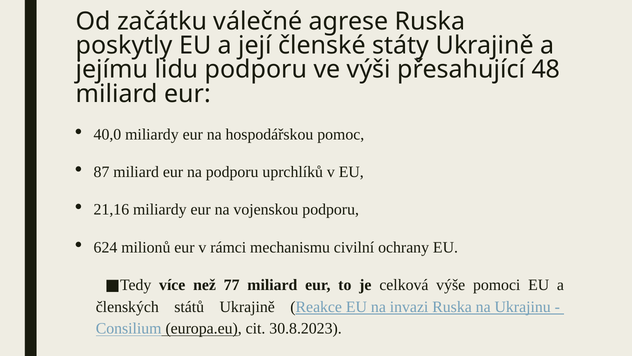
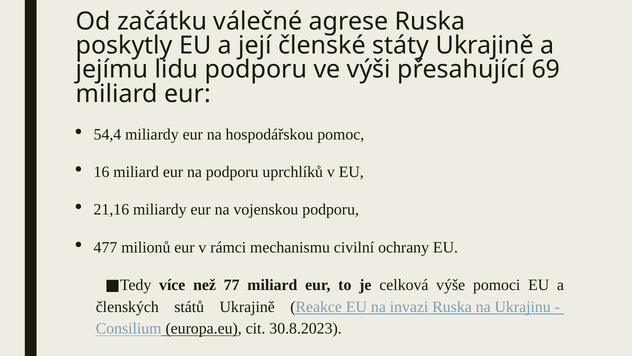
48: 48 -> 69 (546, 70)
40,0: 40,0 -> 54,4 (107, 134)
87: 87 -> 16 (102, 172)
624: 624 -> 477 (105, 247)
